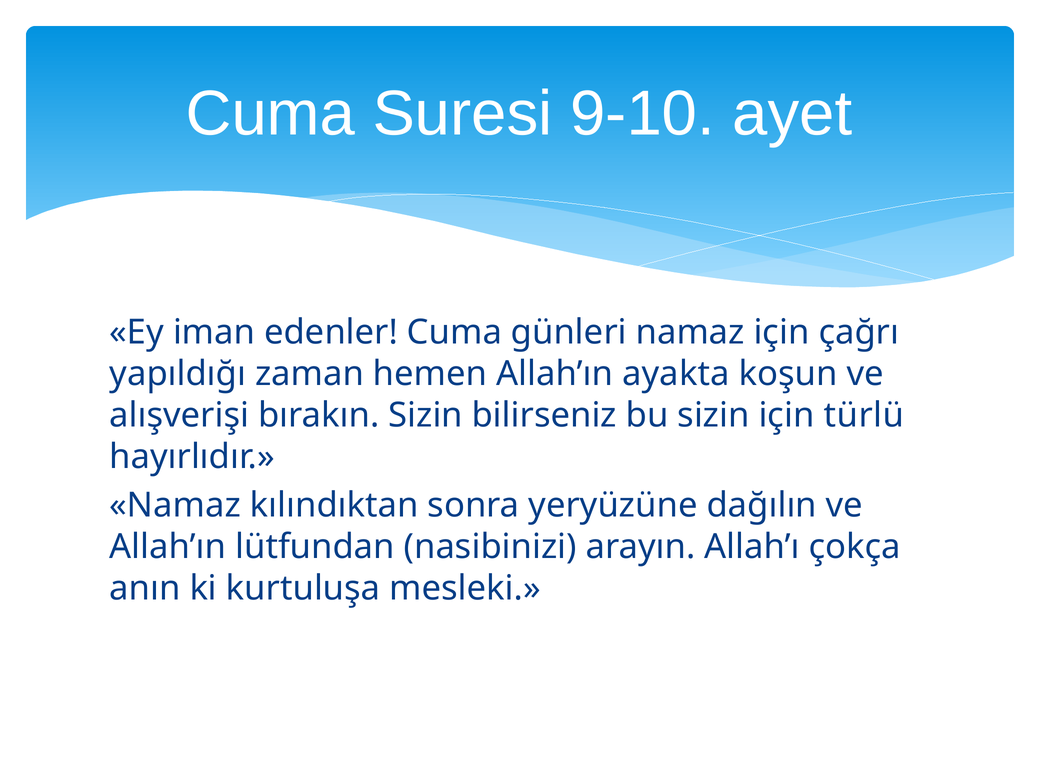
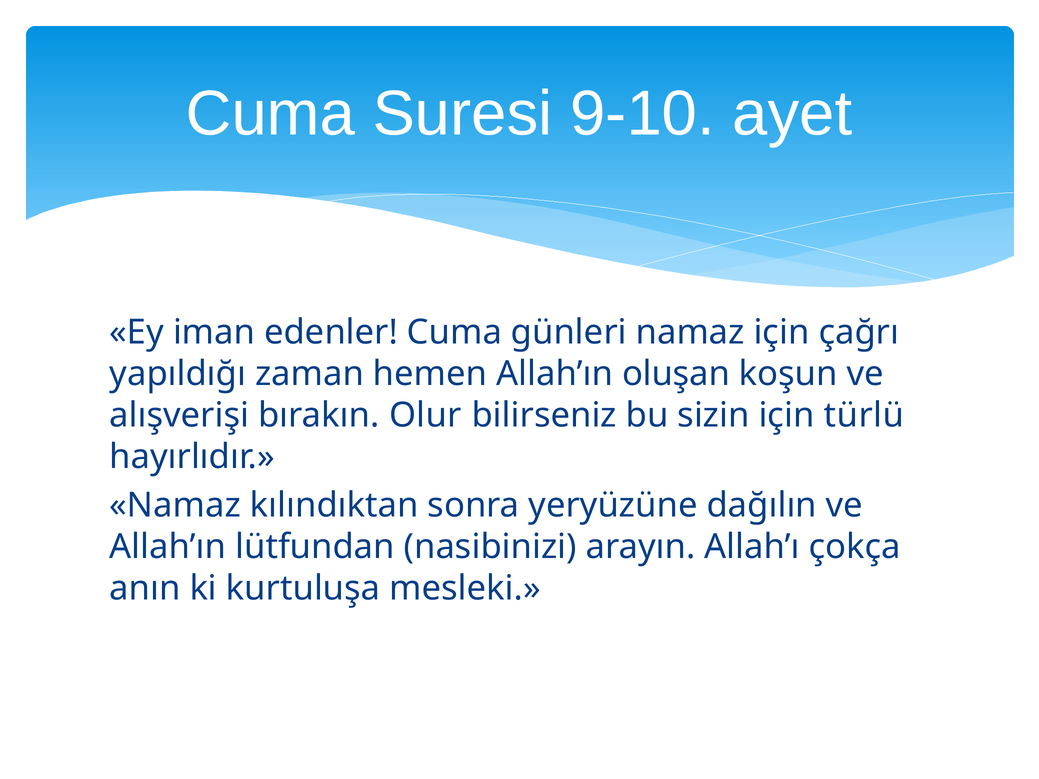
ayakta: ayakta -> oluşan (676, 374)
bırakın Sizin: Sizin -> Olur (425, 416)
